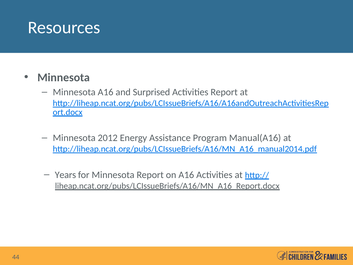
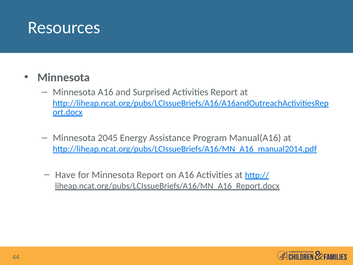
2012: 2012 -> 2045 (108, 138)
Years: Years -> Have (65, 175)
